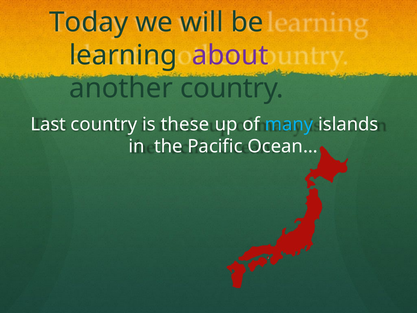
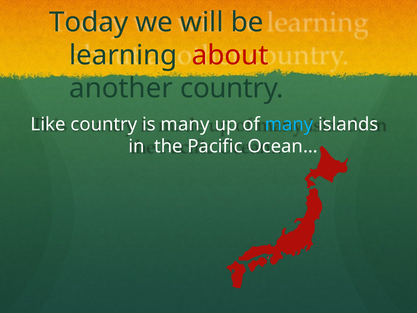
about colour: purple -> red (230, 55)
Last: Last -> Like (48, 124)
is these: these -> many (185, 124)
